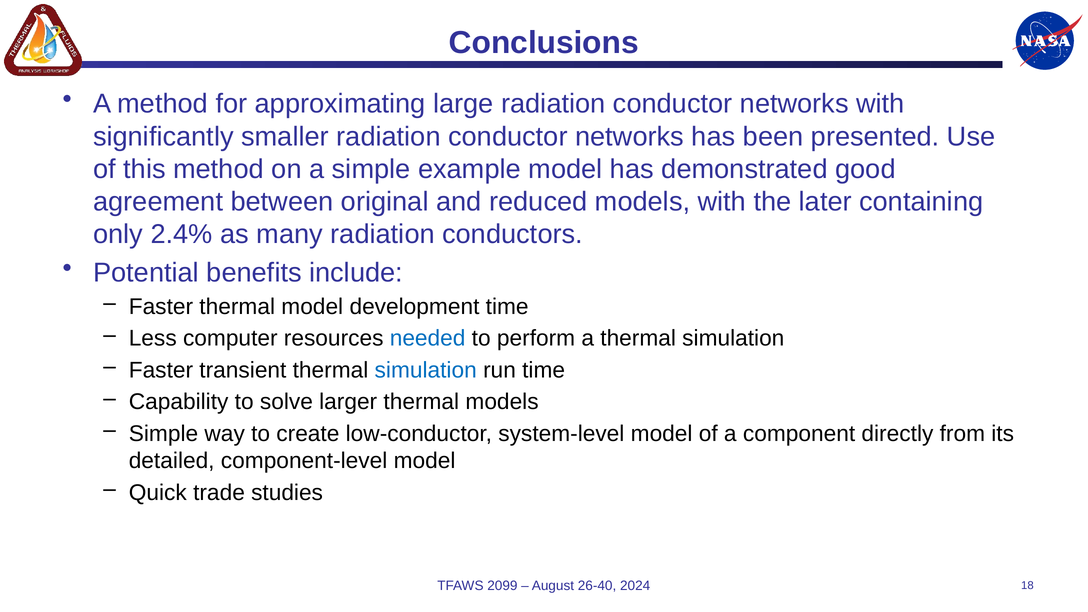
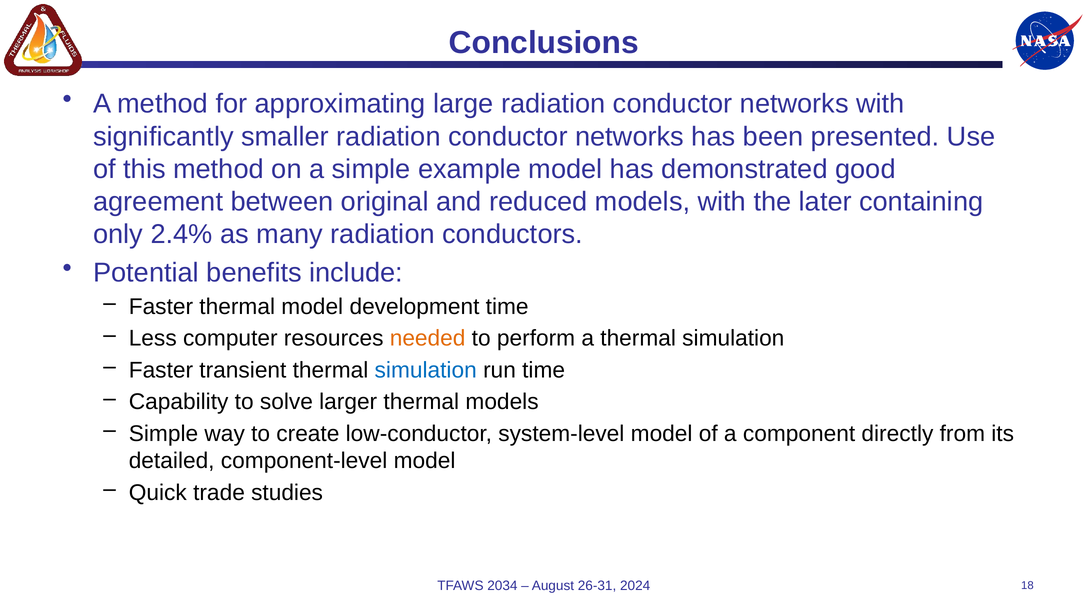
needed colour: blue -> orange (428, 338)
2099: 2099 -> 2034 (502, 586)
26-40: 26-40 -> 26-31 (597, 586)
